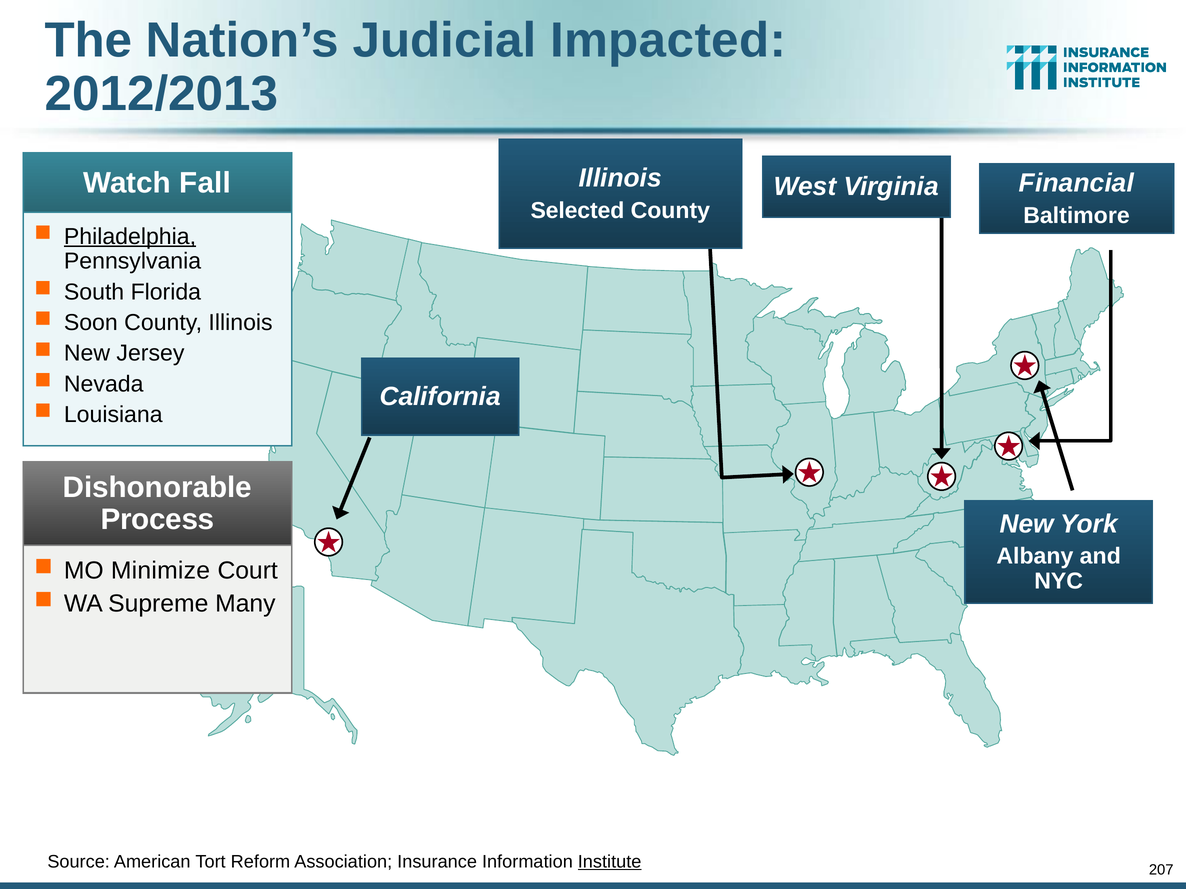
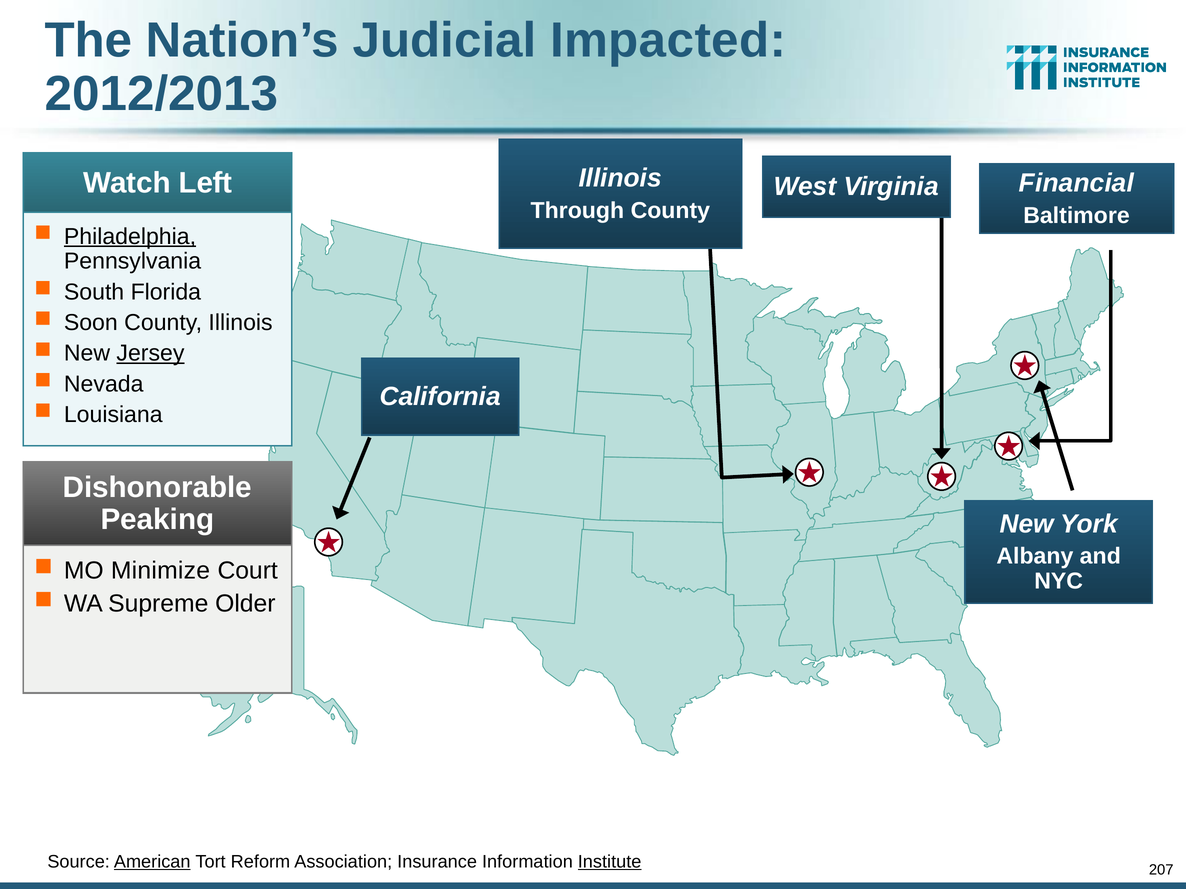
Fall: Fall -> Left (206, 183)
Selected: Selected -> Through (577, 211)
Jersey underline: none -> present (150, 354)
Process: Process -> Peaking (157, 520)
Many: Many -> Older (245, 604)
American underline: none -> present (152, 862)
